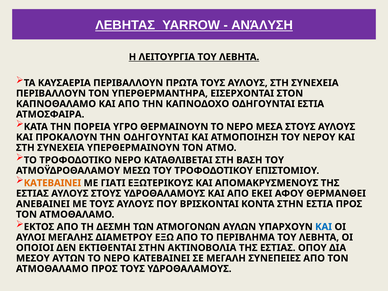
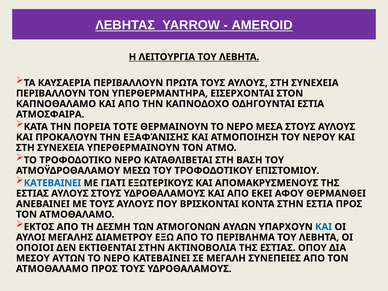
ΑΝΆΛΥΣΗ: ΑΝΆΛΥΣΗ -> AMEROID (262, 25)
ΥΓΡΟ: ΥΓΡΟ -> ΤΟΤΕ (125, 127)
ΤΗΝ ΟΔΗΓΟΥΝΤΑΙ: ΟΔΗΓΟΥΝΤΑΙ -> ΕΞΑΦΆΝΙΣΗΣ (156, 137)
ΚΑΤΕΒΑΙΝΕΙ colour: orange -> blue (52, 183)
